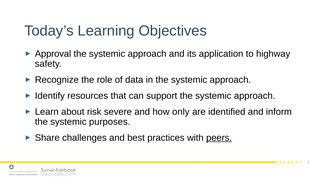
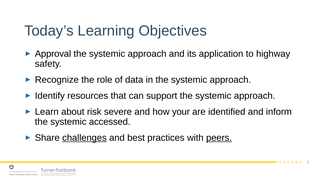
only: only -> your (181, 112)
purposes: purposes -> accessed (110, 122)
challenges underline: none -> present (84, 138)
